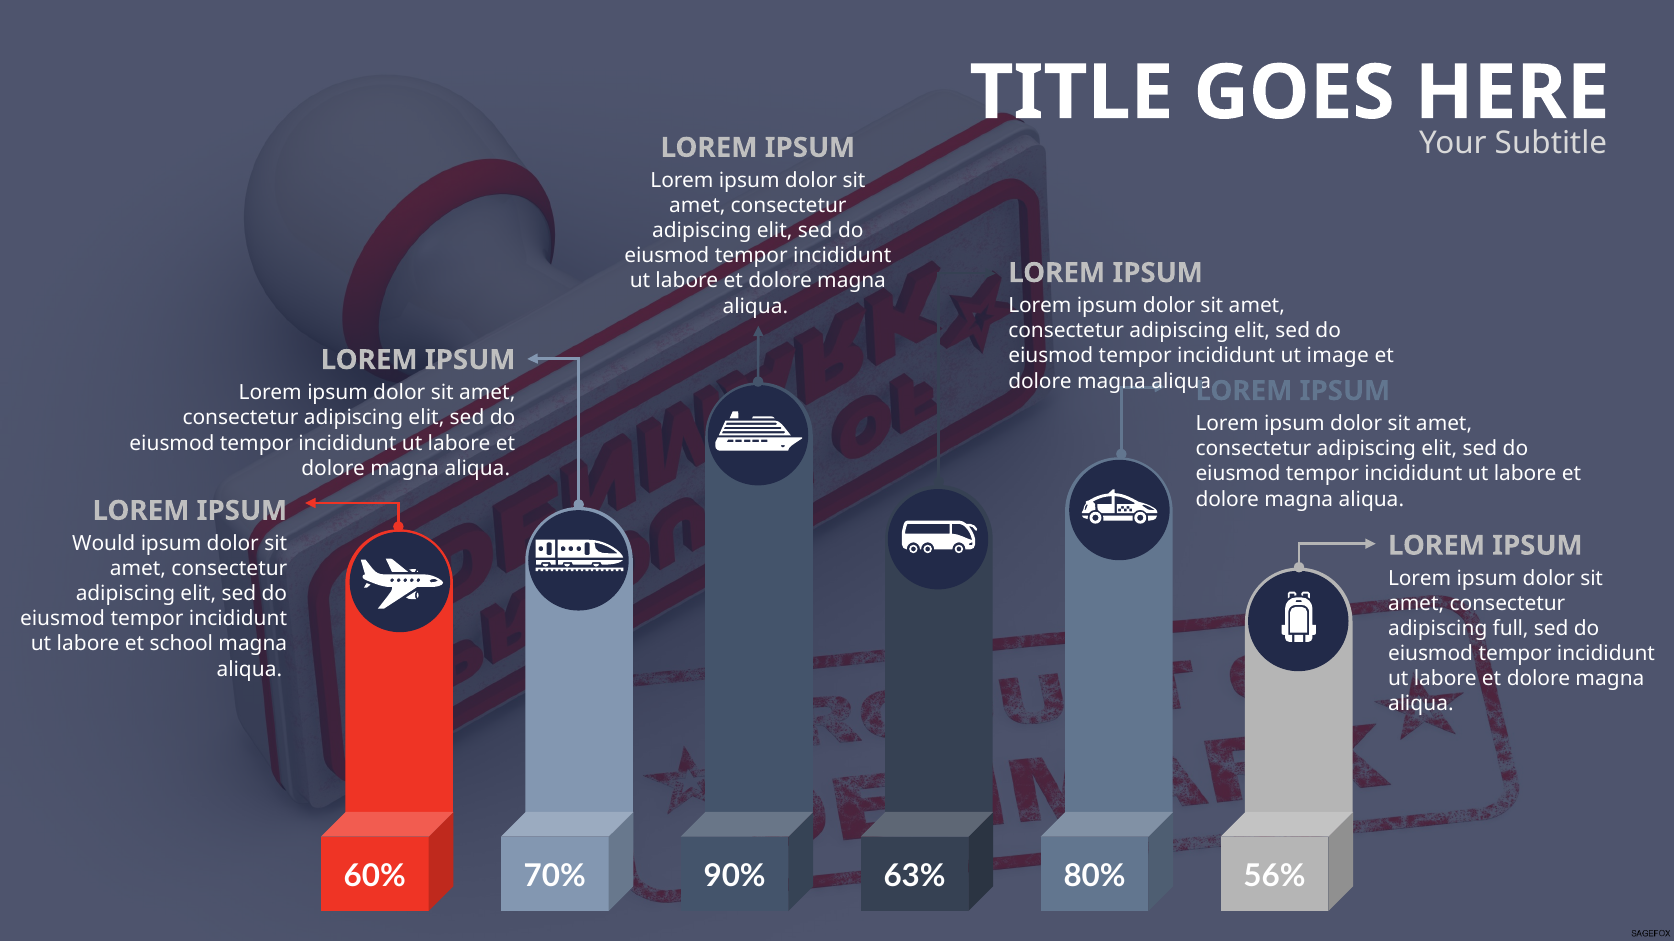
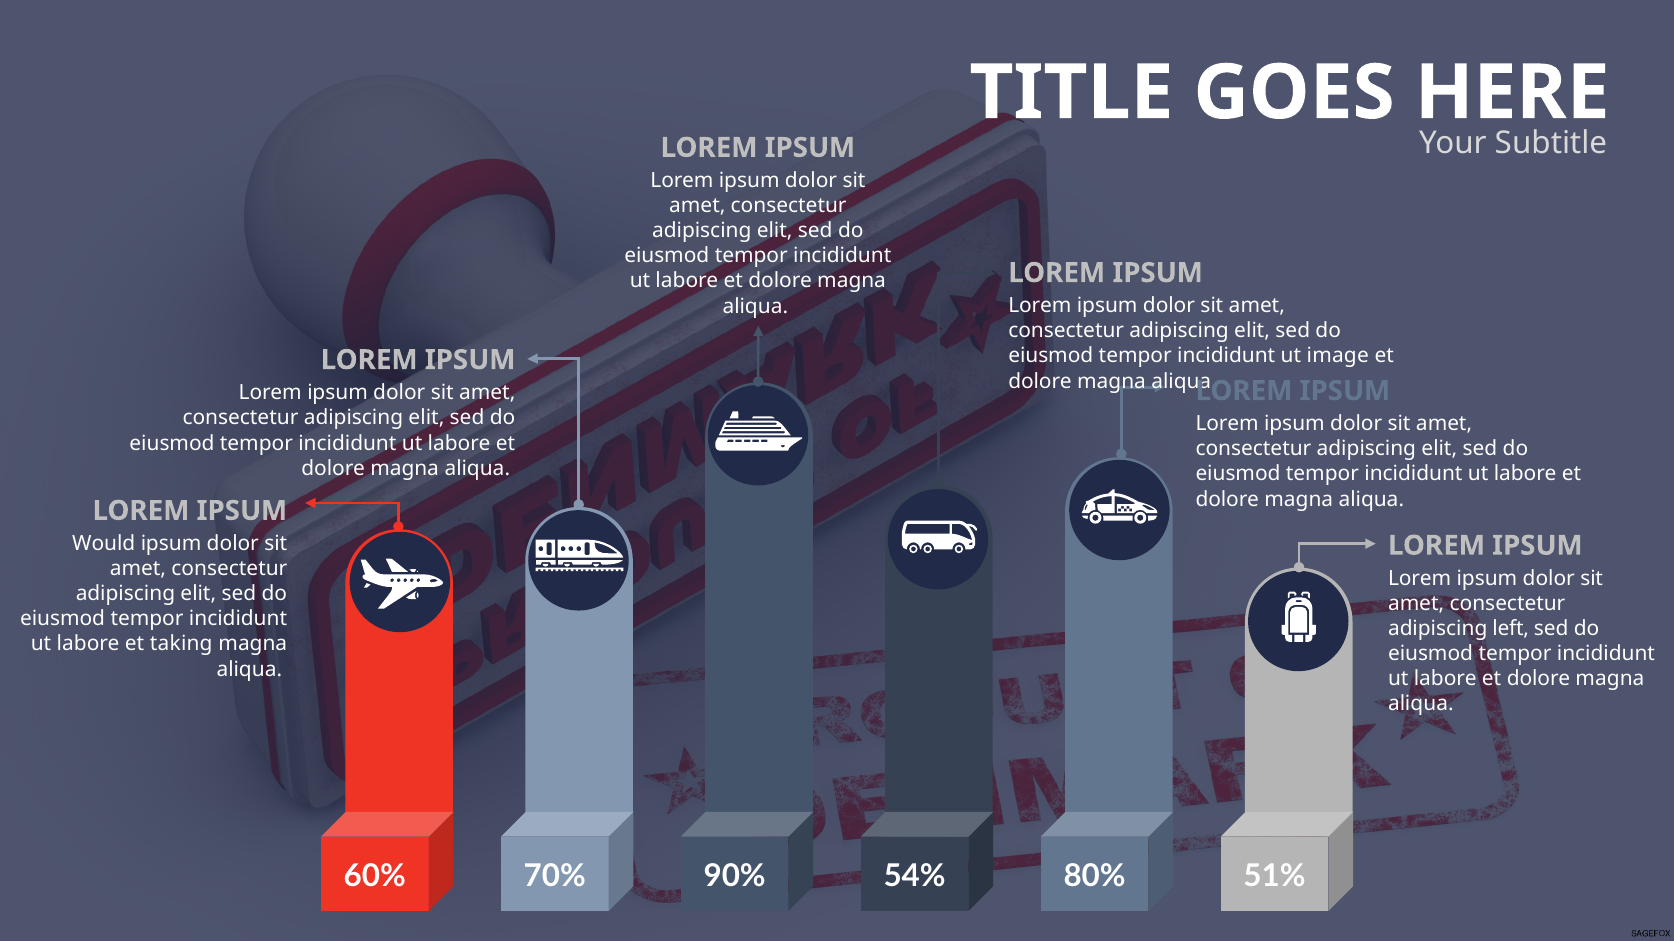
full: full -> left (1511, 629)
school: school -> taking (181, 644)
63%: 63% -> 54% (915, 877)
56%: 56% -> 51% (1274, 877)
